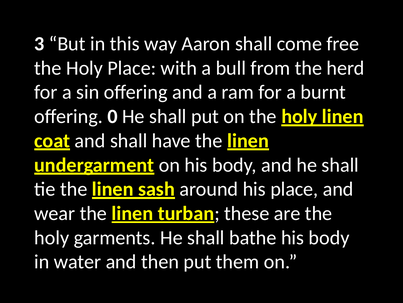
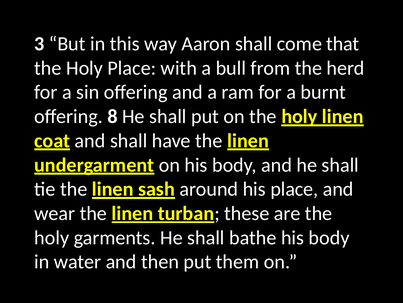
free: free -> that (343, 44)
0: 0 -> 8 (113, 116)
